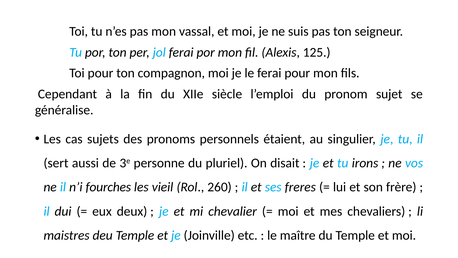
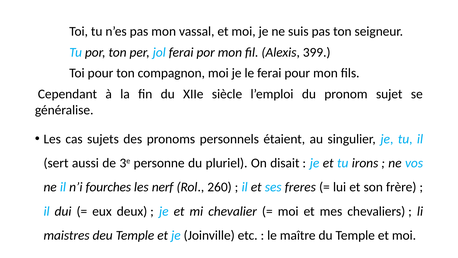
125: 125 -> 399 (317, 52)
vieil: vieil -> nerf (163, 187)
